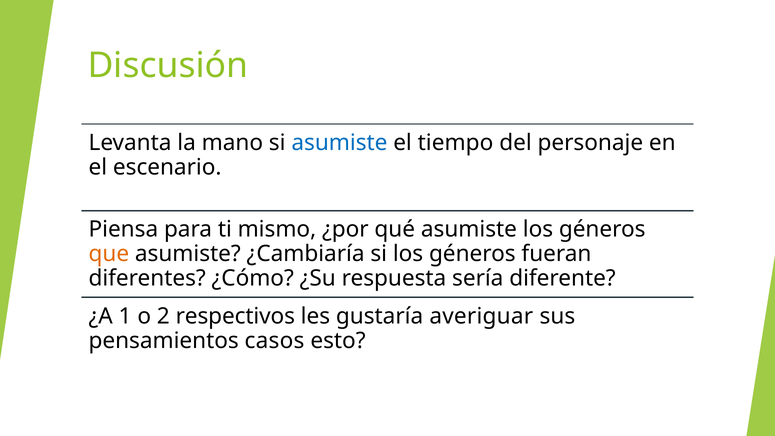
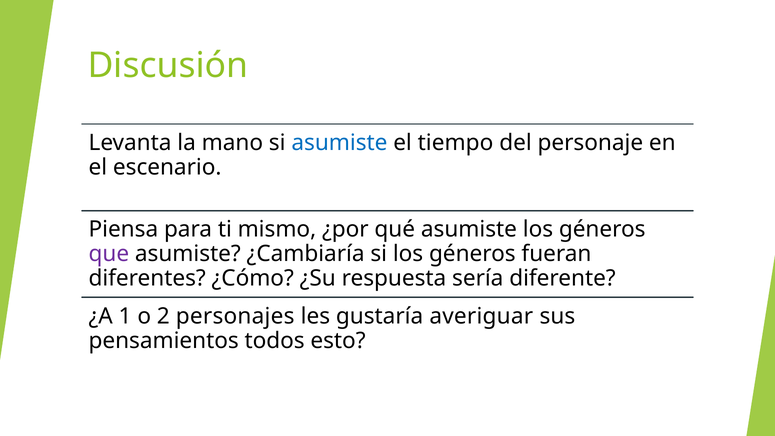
que colour: orange -> purple (109, 254)
respectivos: respectivos -> personajes (235, 316)
casos: casos -> todos (275, 341)
